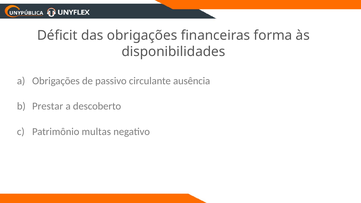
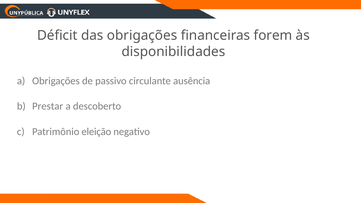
forma: forma -> forem (273, 35)
multas: multas -> eleição (96, 132)
